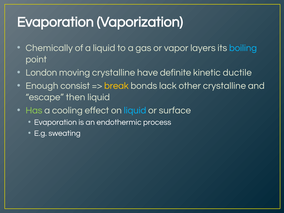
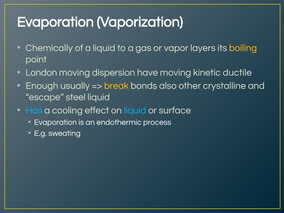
boiling colour: light blue -> yellow (243, 48)
moving crystalline: crystalline -> dispersion (114, 73)
have definite: definite -> moving (176, 73)
consist: consist -> usually (75, 86)
lack: lack -> also (168, 86)
then: then -> steel (76, 97)
Has colour: light green -> light blue (34, 110)
